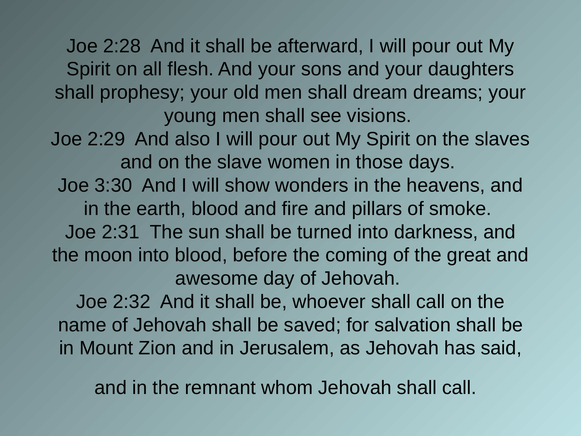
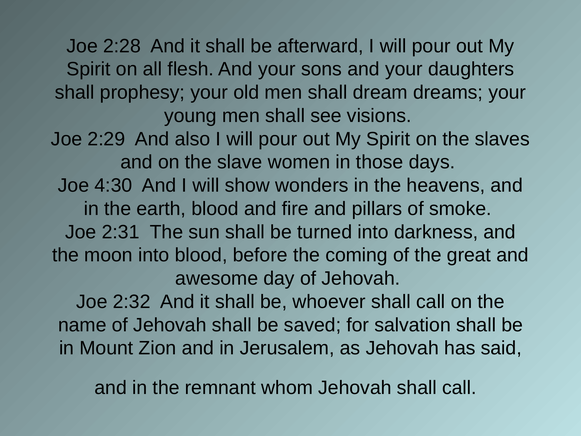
3:30: 3:30 -> 4:30 (113, 185)
